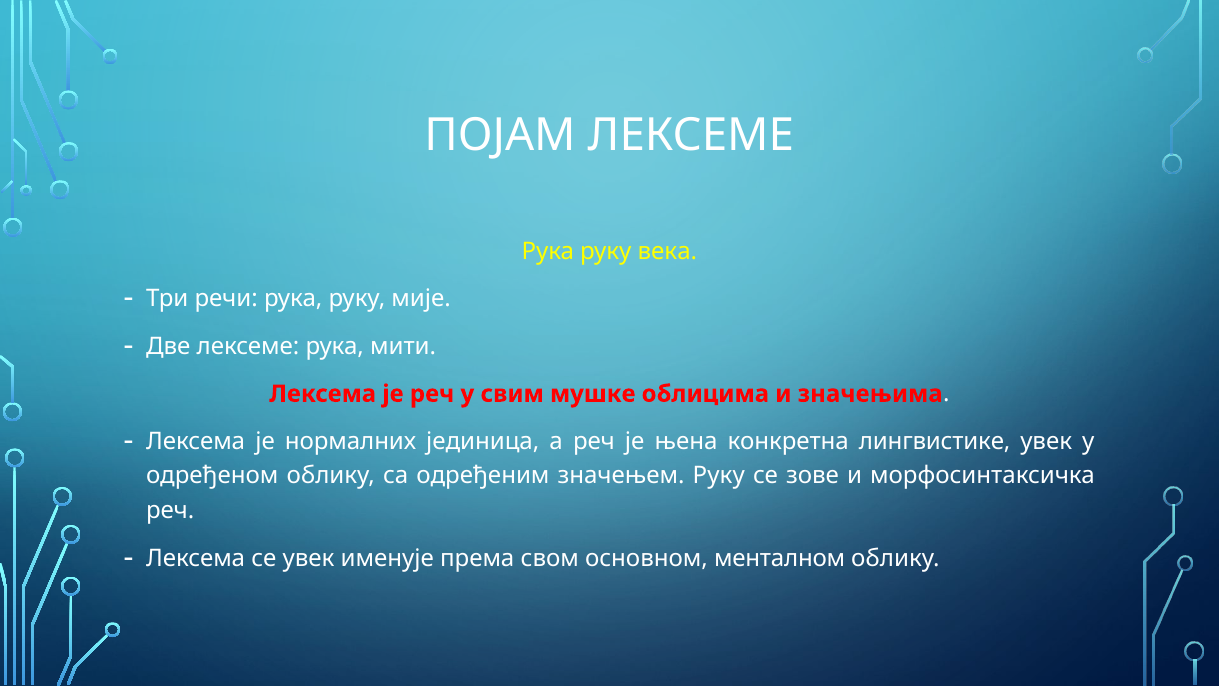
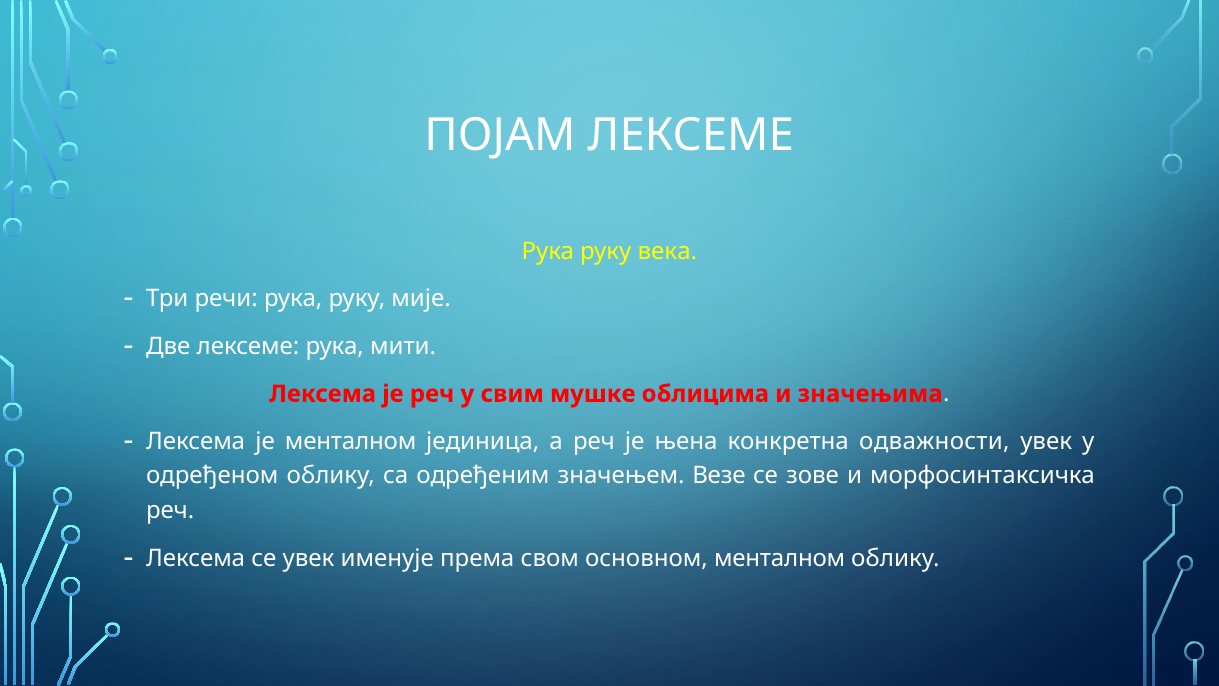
је нормалних: нормалних -> менталном (351, 441)
лингвистике: лингвистике -> одважности (934, 441)
значењем Руку: Руку -> Везе (719, 476)
